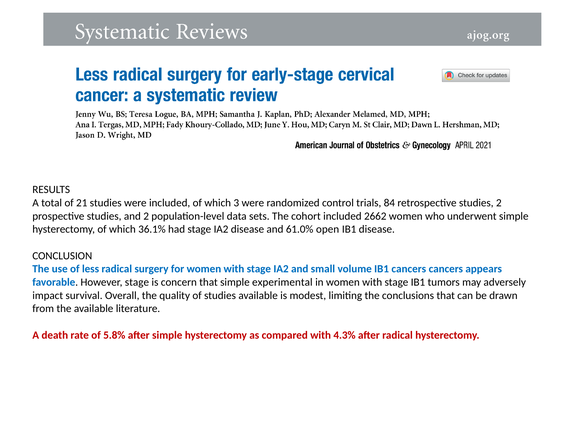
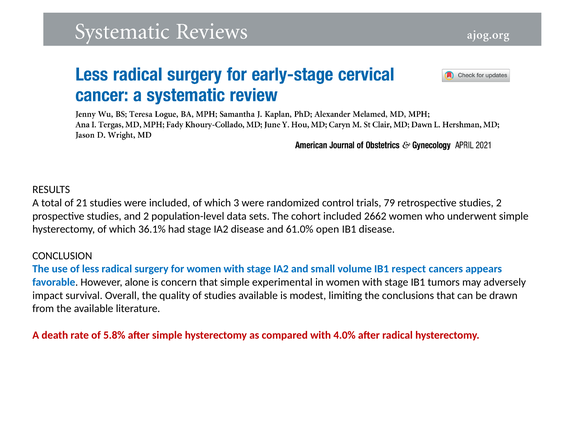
84: 84 -> 79 (389, 203)
IB1 cancers: cancers -> respect (409, 269)
However stage: stage -> alone (137, 282)
4.3%: 4.3% -> 4.0% (345, 335)
